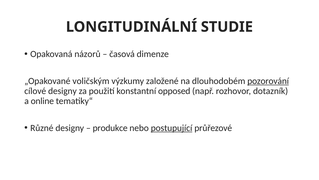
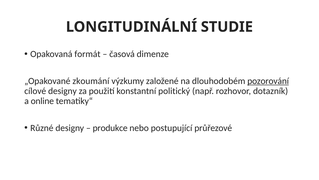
názorů: názorů -> formát (87, 54)
voličským: voličským -> zkoumání (91, 81)
opposed: opposed -> politický (174, 91)
postupující underline: present -> none (172, 128)
